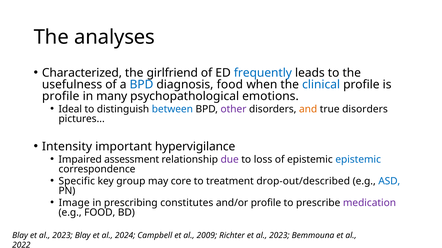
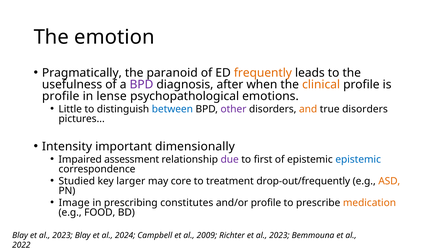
analyses: analyses -> emotion (114, 37)
Characterized: Characterized -> Pragmatically (82, 73)
girlfriend: girlfriend -> paranoid (172, 73)
frequently colour: blue -> orange (263, 73)
BPD colour: blue -> purple (141, 85)
diagnosis food: food -> after (230, 85)
clinical colour: blue -> orange (321, 85)
many: many -> lense (112, 96)
Ideal: Ideal -> Little (70, 109)
hypervigilance: hypervigilance -> dimensionally (195, 147)
loss: loss -> first (263, 160)
Specific: Specific -> Studied (77, 182)
group: group -> larger (131, 182)
drop-out/described: drop-out/described -> drop-out/frequently (303, 182)
ASD colour: blue -> orange (389, 182)
medication colour: purple -> orange (369, 203)
